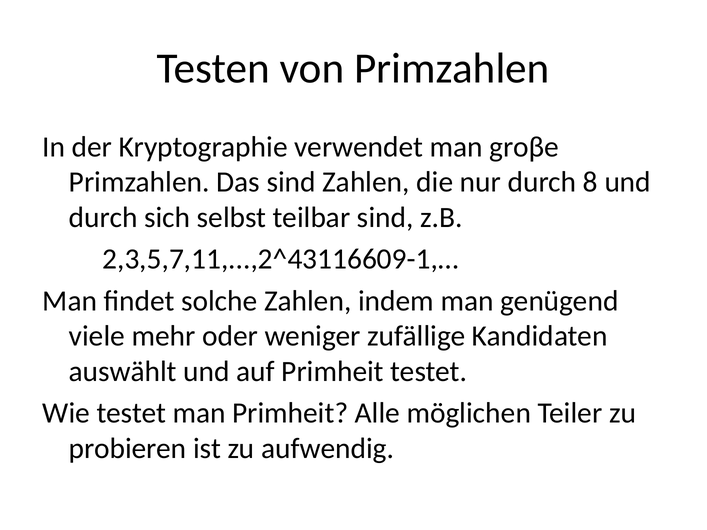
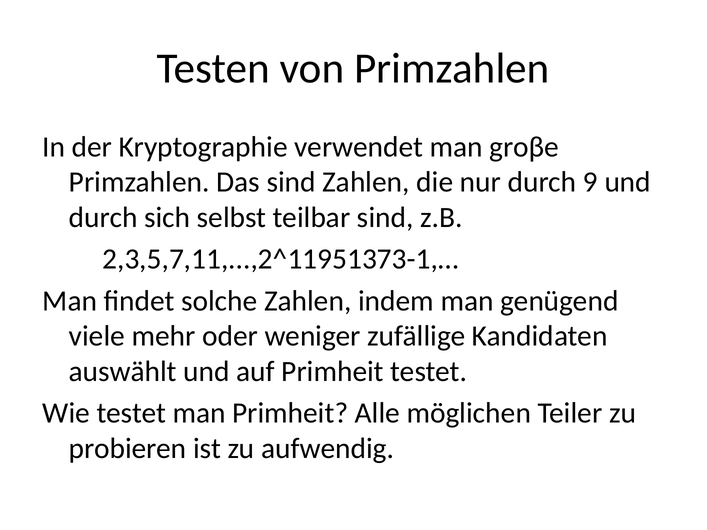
8: 8 -> 9 (590, 182)
2,3,5,7,11,...,2^43116609-1,…: 2,3,5,7,11,...,2^43116609-1,… -> 2,3,5,7,11,...,2^11951373-1,… (280, 259)
